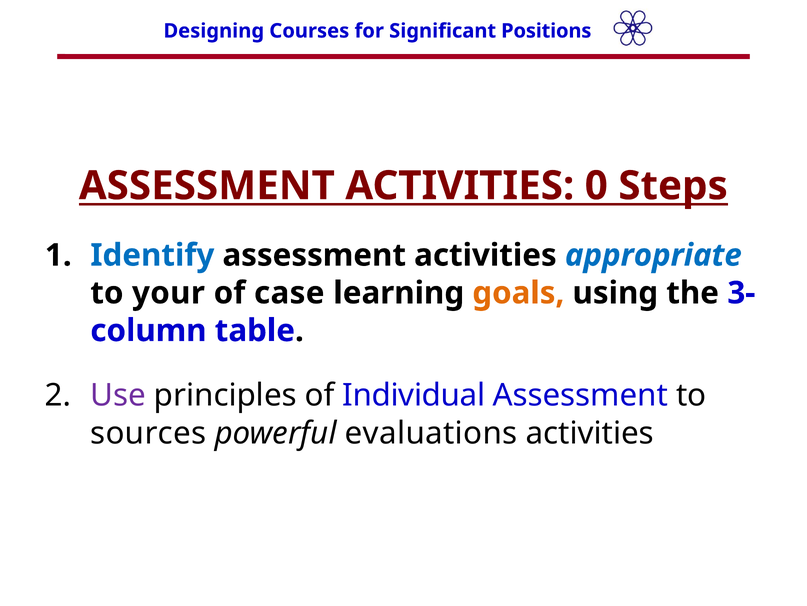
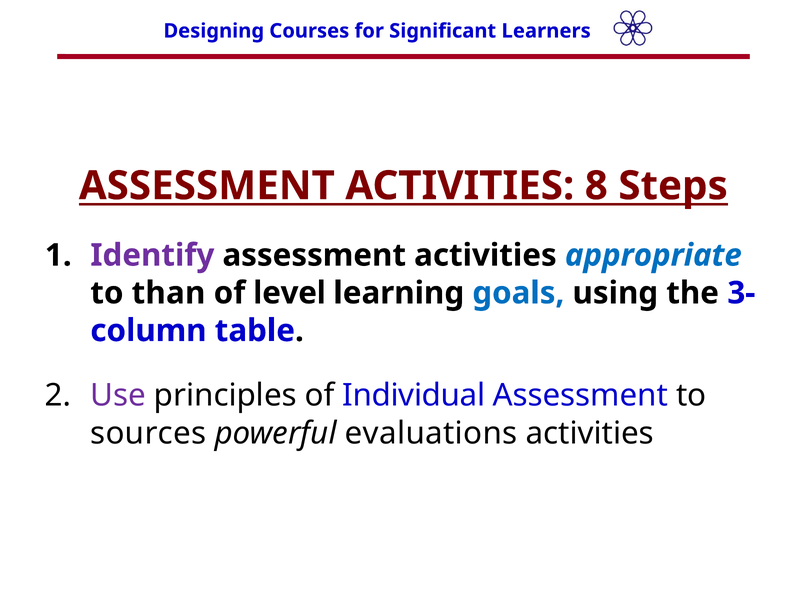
Positions: Positions -> Learners (546, 31)
0: 0 -> 8 (596, 186)
Identify colour: blue -> purple (152, 255)
your: your -> than (168, 293)
case: case -> level (290, 293)
goals colour: orange -> blue (518, 293)
